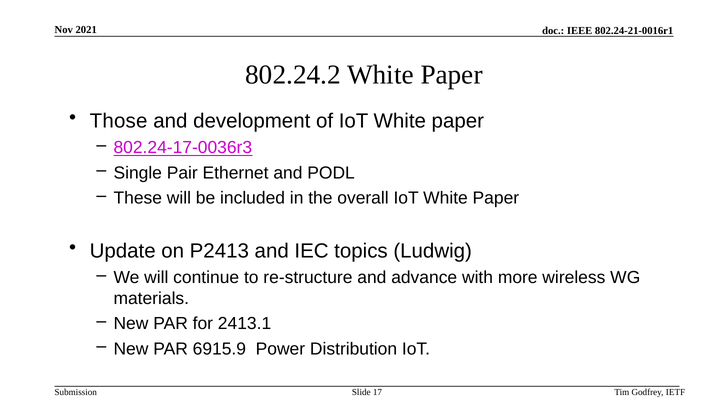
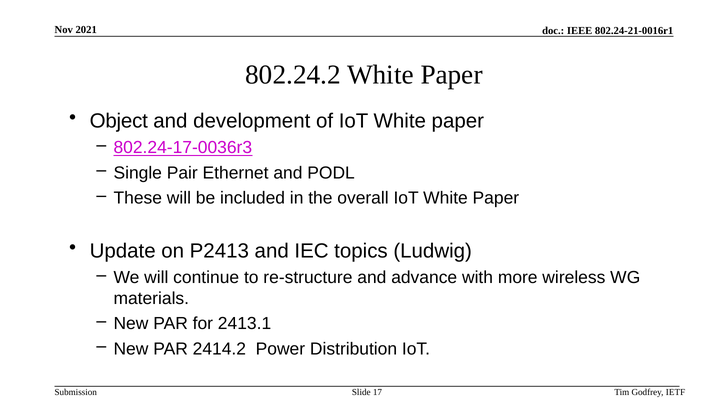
Those: Those -> Object (119, 121)
6915.9: 6915.9 -> 2414.2 (219, 349)
